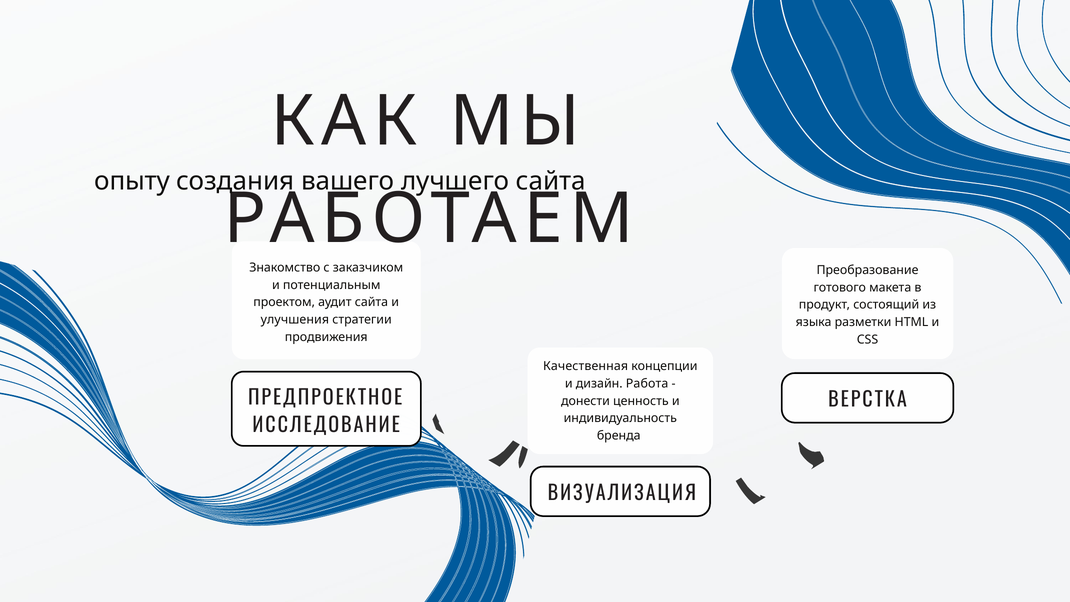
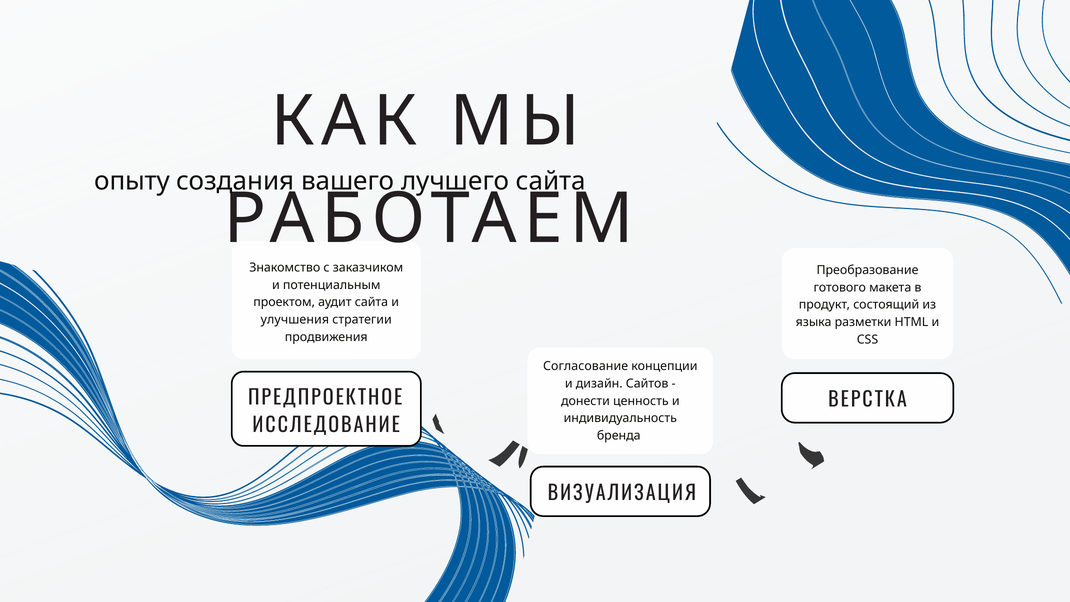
Качественная: Качественная -> Согласование (586, 366)
Работа: Работа -> Сайтов (647, 383)
